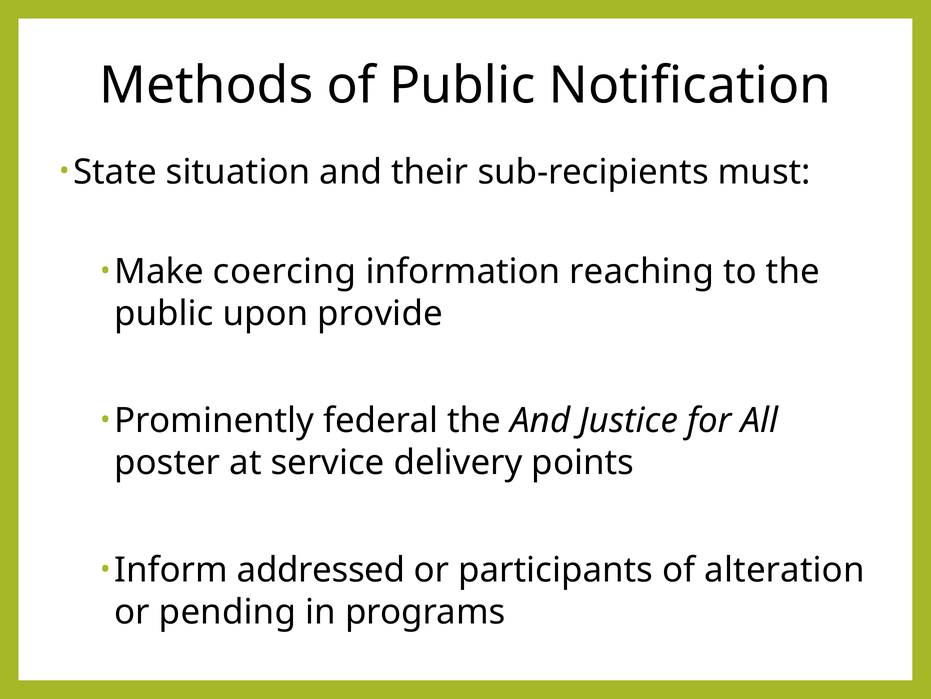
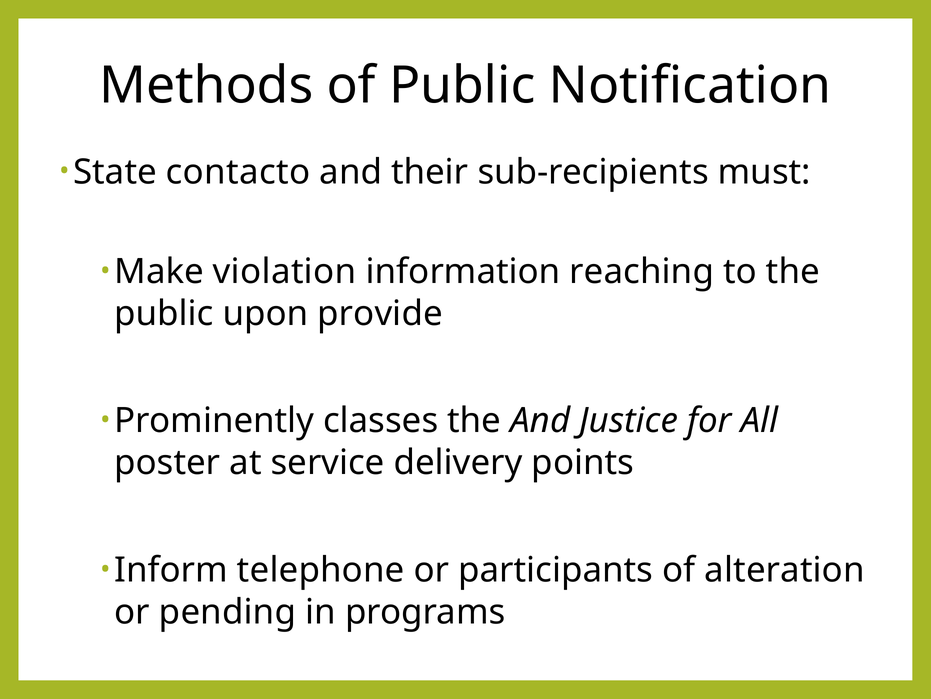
situation: situation -> contacto (238, 172)
coercing: coercing -> violation (285, 271)
federal: federal -> classes (381, 420)
addressed: addressed -> telephone (321, 570)
